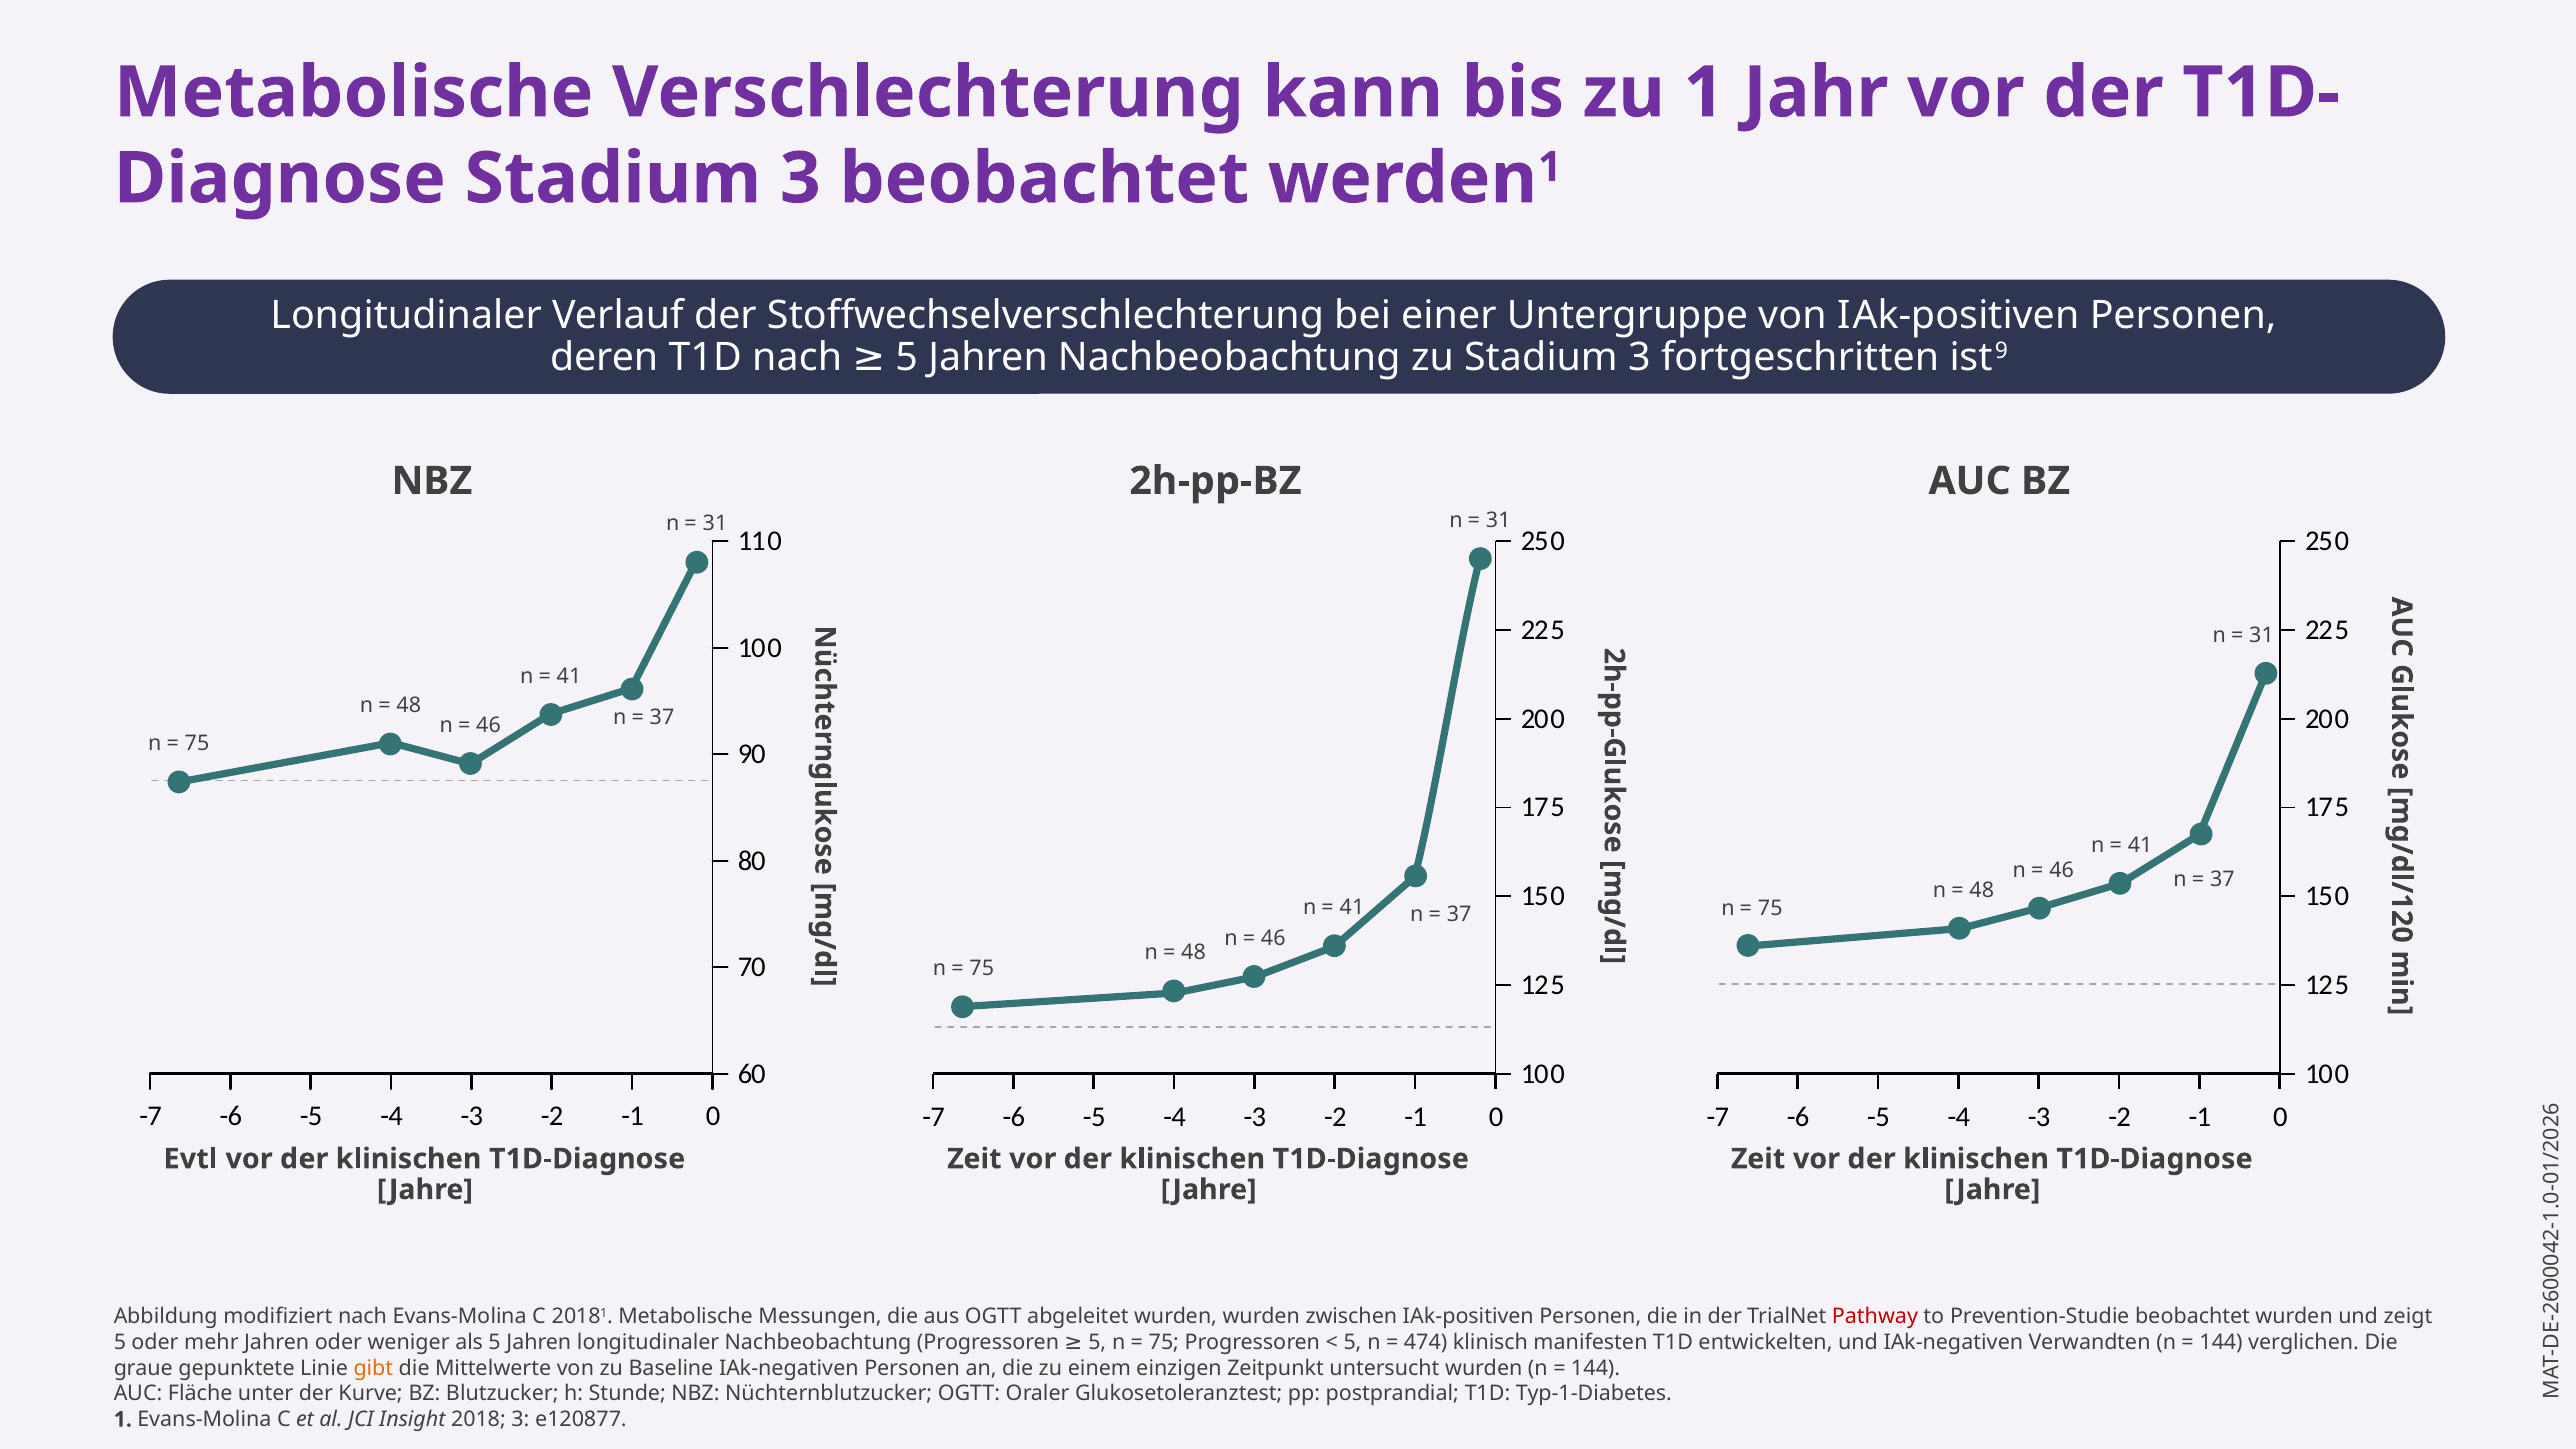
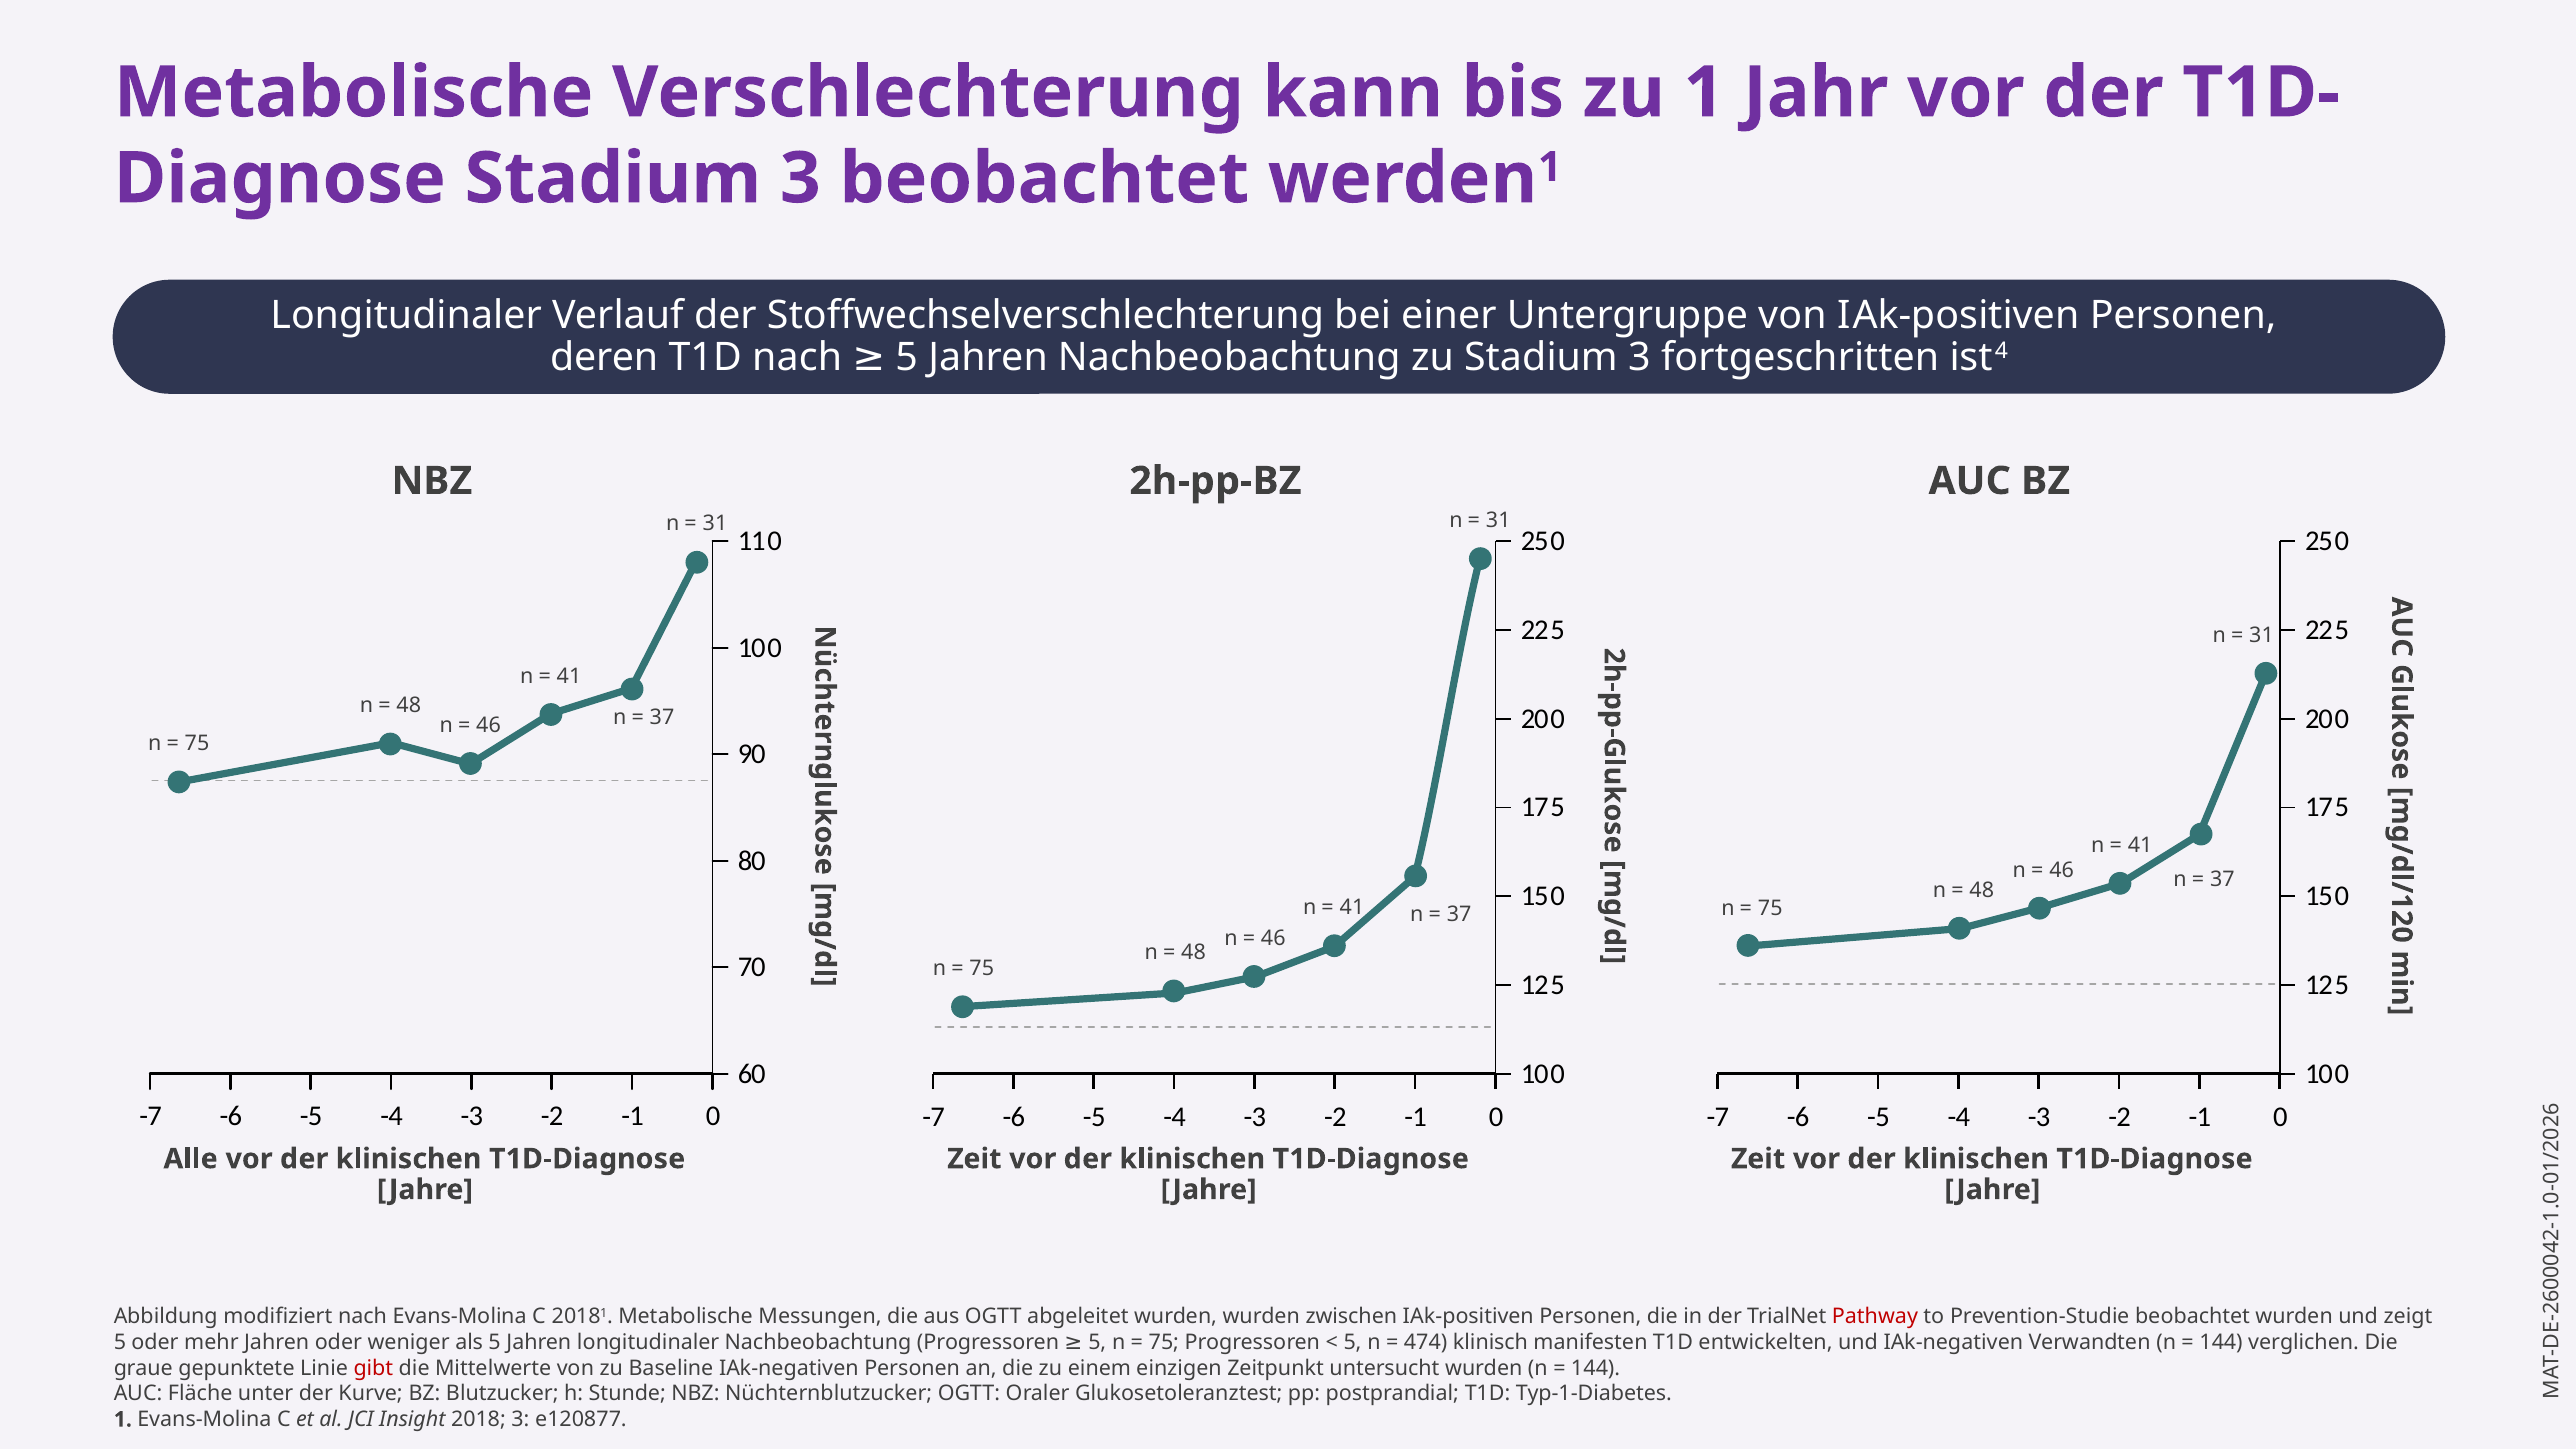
9: 9 -> 4 (2001, 351)
Evtl: Evtl -> Alle (191, 1159)
gibt colour: orange -> red (373, 1368)
